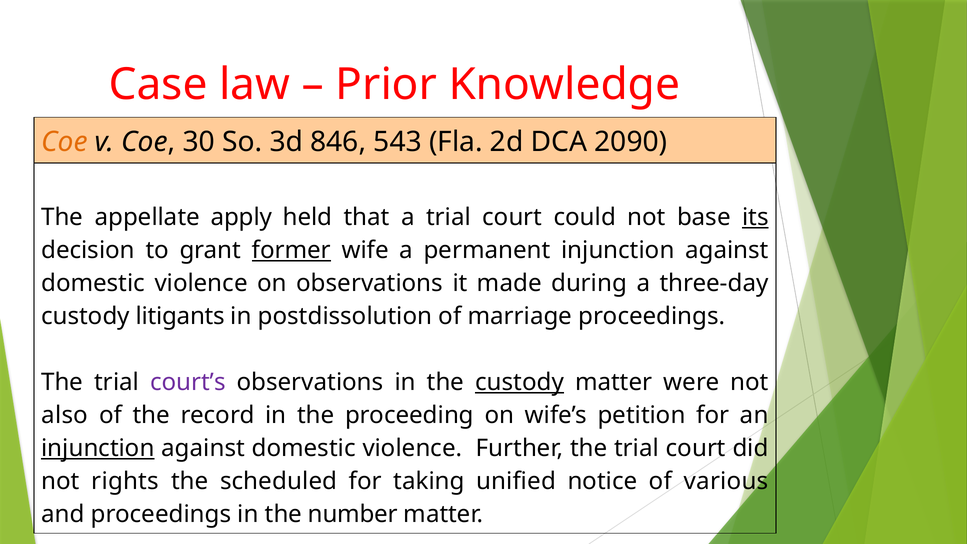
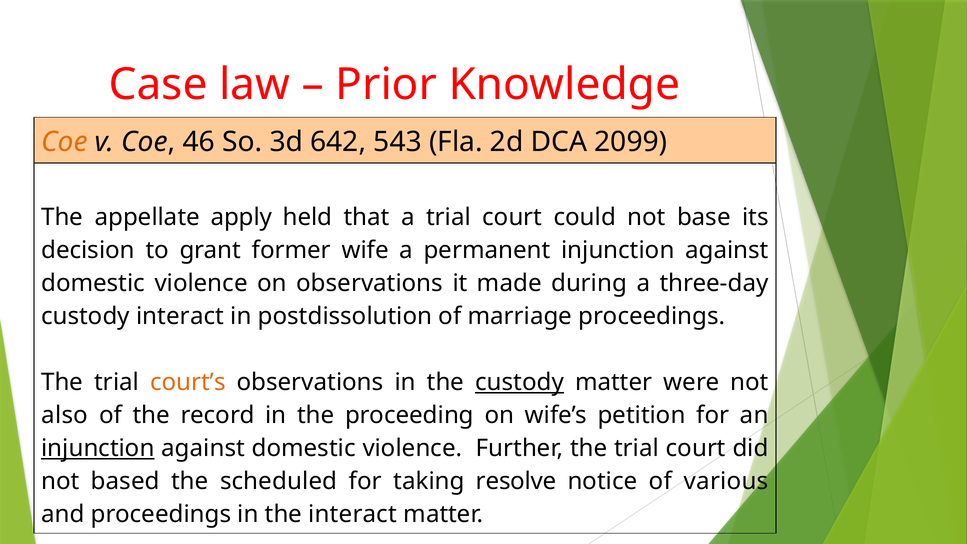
30: 30 -> 46 (199, 142)
846: 846 -> 642 (338, 142)
2090: 2090 -> 2099 (631, 142)
its underline: present -> none (755, 217)
former underline: present -> none (291, 250)
custody litigants: litigants -> interact (180, 316)
court’s colour: purple -> orange (188, 382)
rights: rights -> based (125, 481)
unified: unified -> resolve (516, 481)
the number: number -> interact (353, 514)
